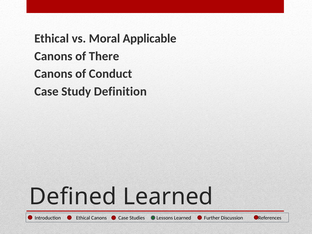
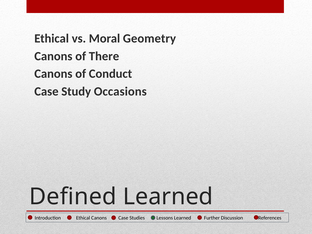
Applicable: Applicable -> Geometry (149, 39)
Definition: Definition -> Occasions (120, 91)
